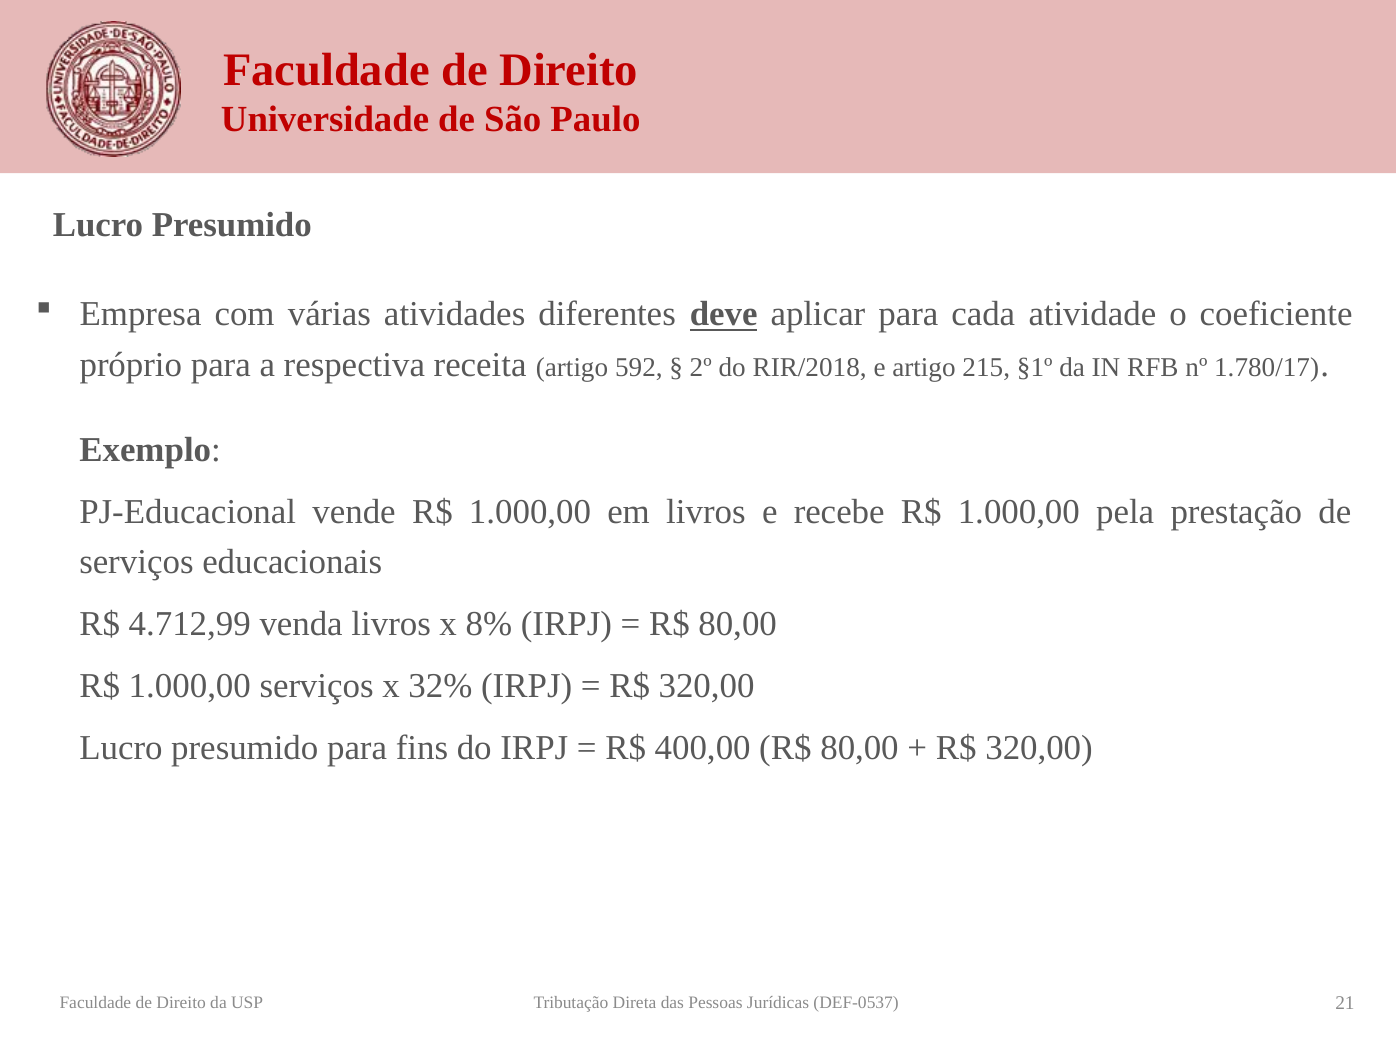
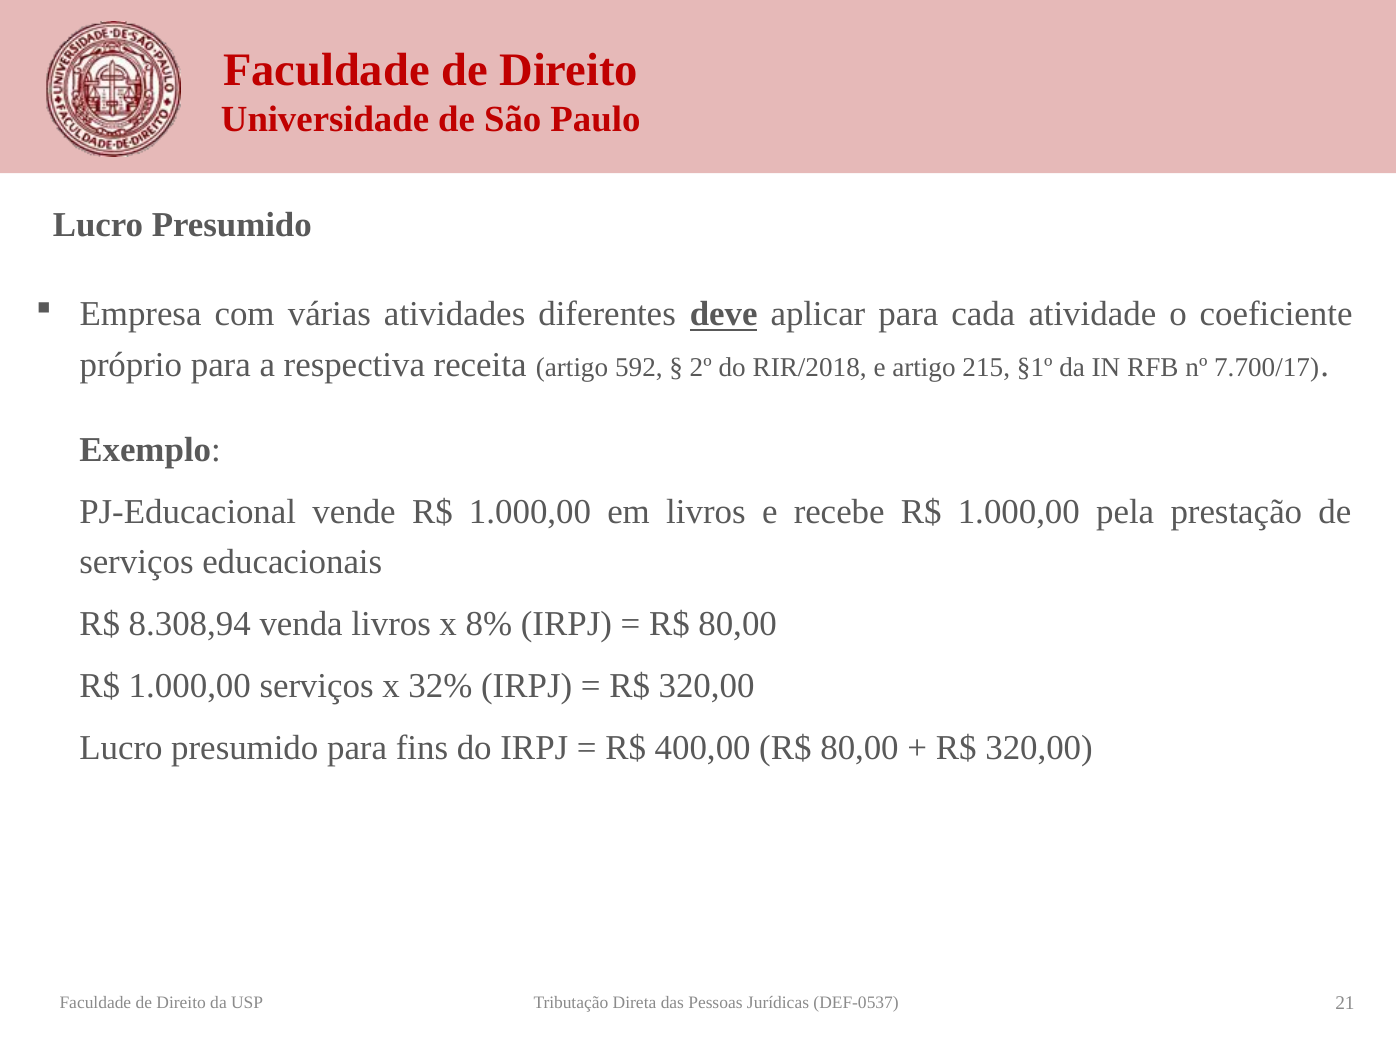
1.780/17: 1.780/17 -> 7.700/17 (1267, 367)
4.712,99: 4.712,99 -> 8.308,94 (190, 624)
